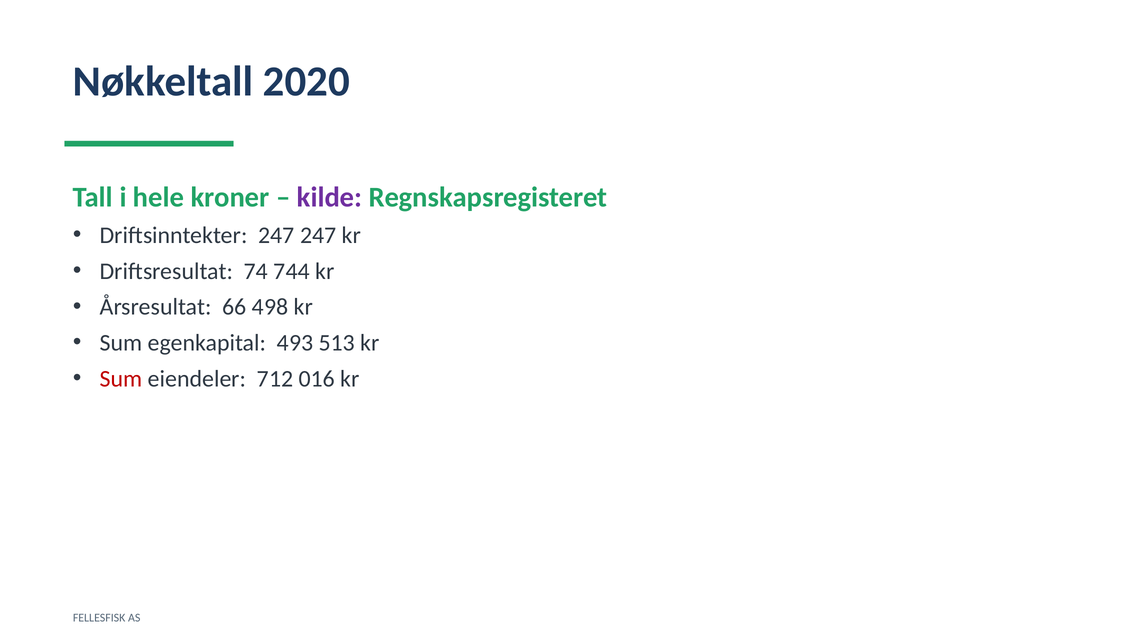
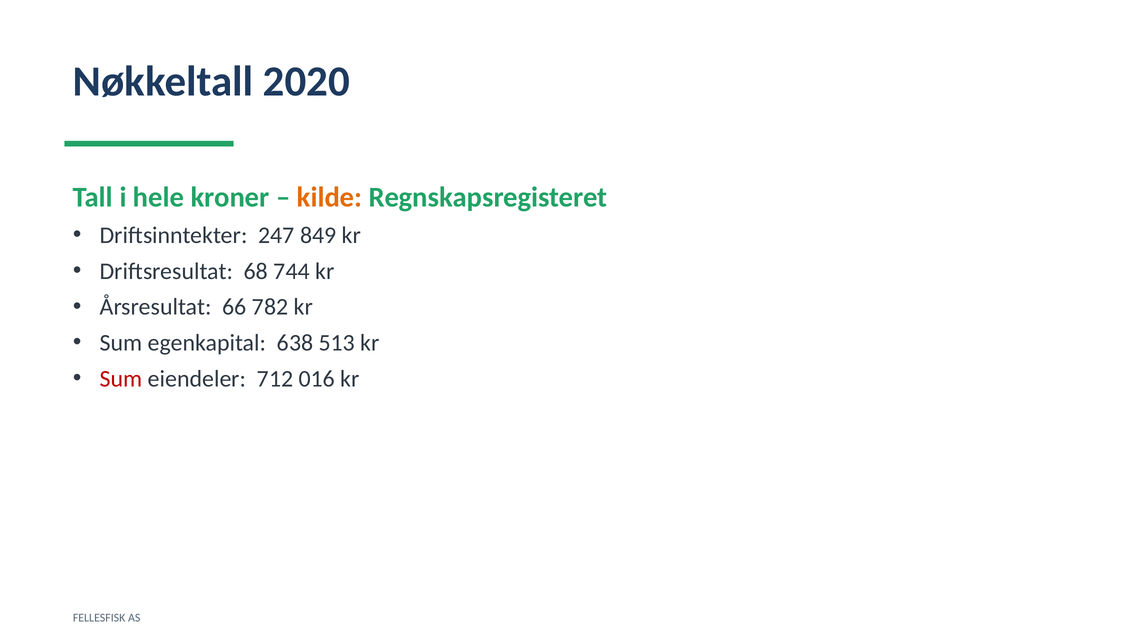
kilde colour: purple -> orange (330, 197)
247 247: 247 -> 849 (318, 236)
74: 74 -> 68 (256, 271)
498: 498 -> 782 (270, 307)
493: 493 -> 638 (295, 343)
